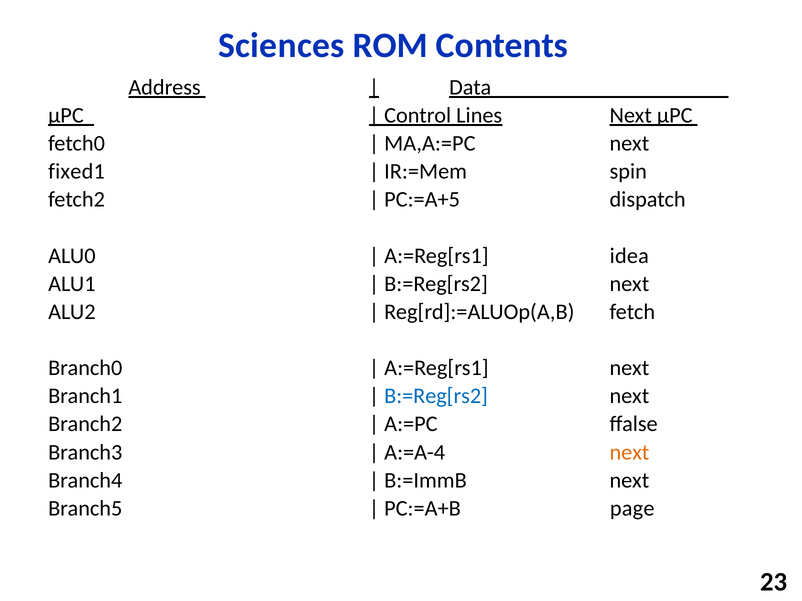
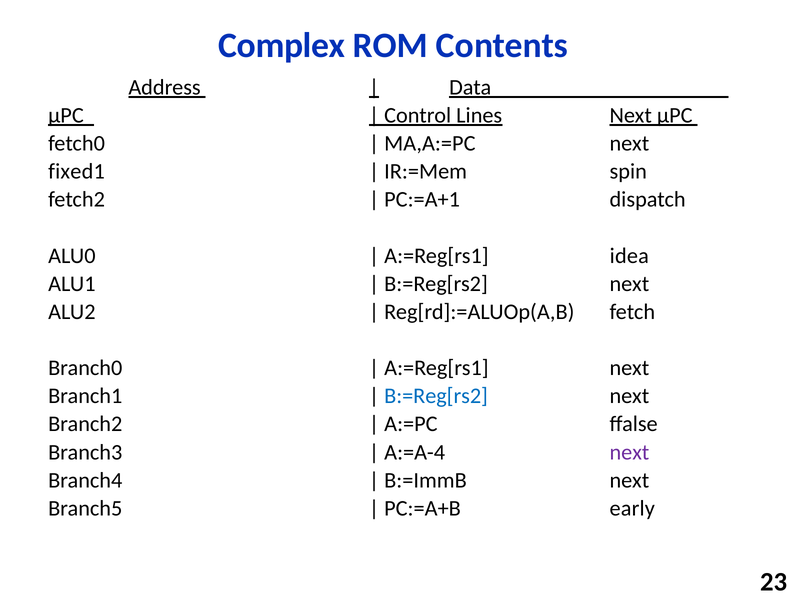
Sciences: Sciences -> Complex (282, 45)
PC:=A+5: PC:=A+5 -> PC:=A+1 (422, 200)
next colour: orange -> purple (629, 453)
page: page -> early (632, 509)
